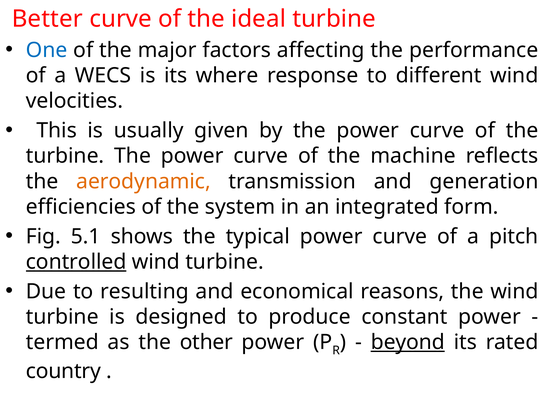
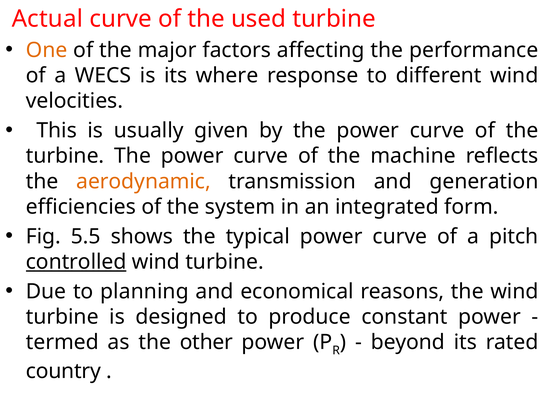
Better: Better -> Actual (47, 19)
ideal: ideal -> used (259, 19)
One colour: blue -> orange (47, 50)
5.1: 5.1 -> 5.5 (86, 236)
resulting: resulting -> planning (144, 291)
beyond underline: present -> none (408, 342)
